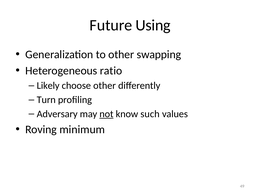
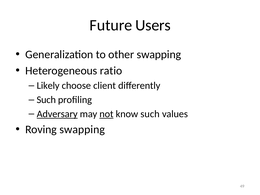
Using: Using -> Users (153, 25)
choose other: other -> client (105, 86)
Turn: Turn -> Such (46, 100)
Adversary underline: none -> present (57, 114)
Roving minimum: minimum -> swapping (82, 129)
